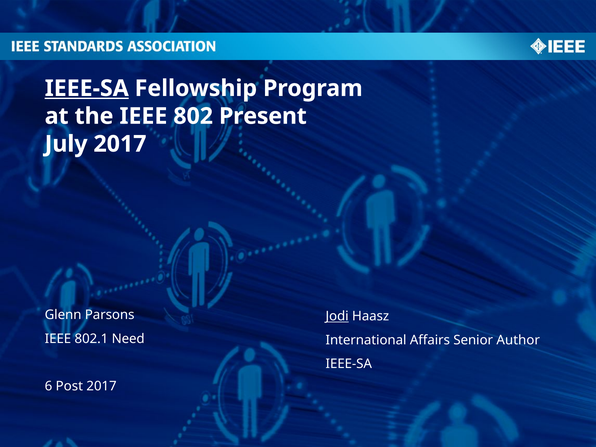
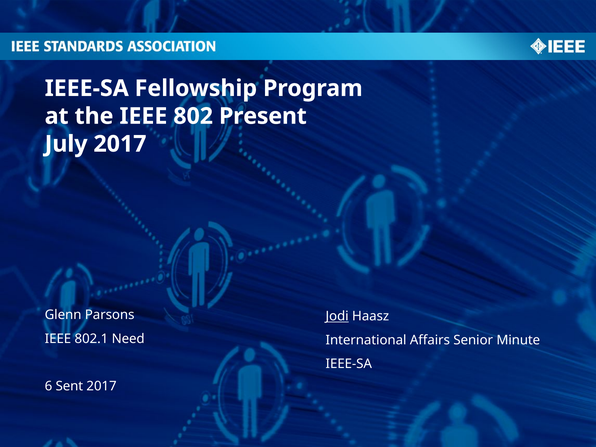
IEEE-SA underline: present -> none (87, 88)
Author: Author -> Minute (518, 340)
Post: Post -> Sent (69, 386)
